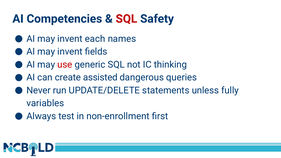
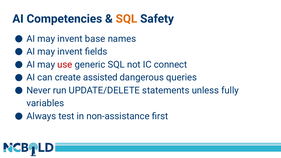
SQL colour: red -> orange (126, 19)
each: each -> base (95, 39)
thinking: thinking -> connect (170, 65)
non-enrollment: non-enrollment -> non-assistance (118, 116)
